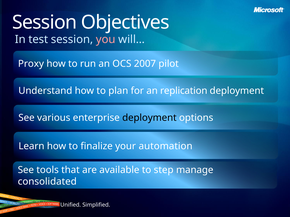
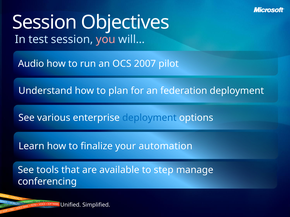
Proxy: Proxy -> Audio (31, 64)
replication: replication -> federation (184, 91)
deployment colour: black -> blue (149, 118)
consolidated: consolidated -> conferencing (47, 182)
